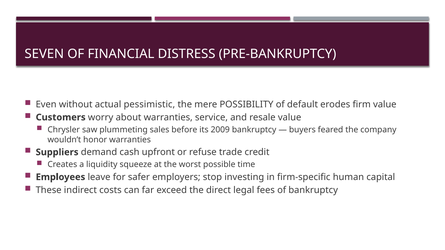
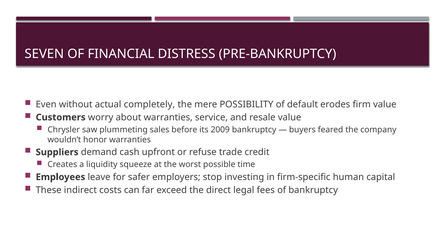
pessimistic: pessimistic -> completely (149, 104)
